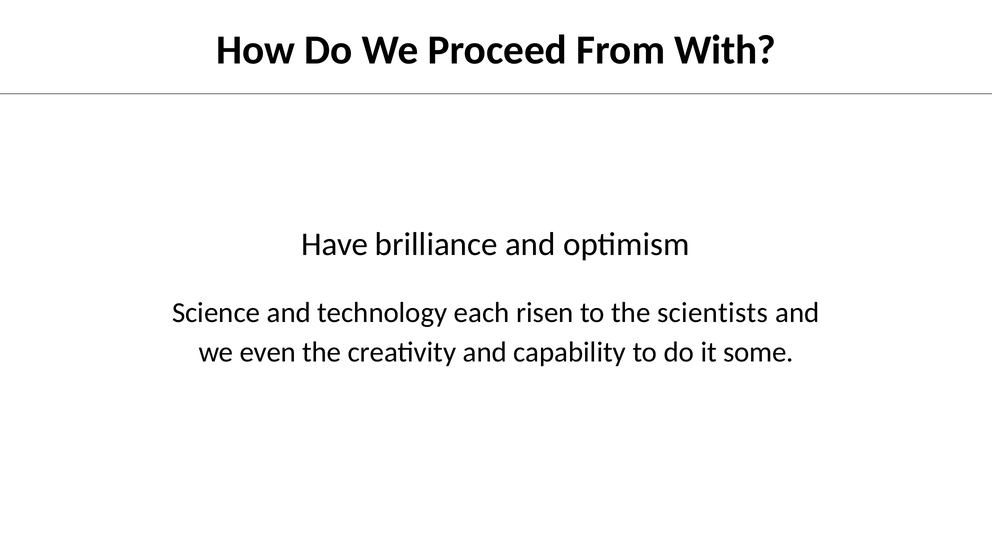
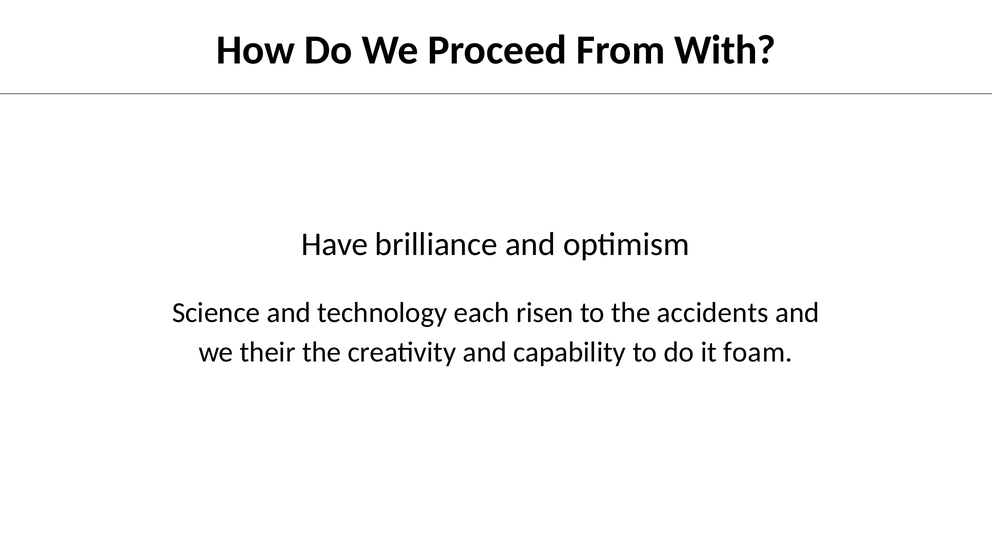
scientists: scientists -> accidents (713, 312)
even: even -> their (268, 352)
some: some -> foam (758, 352)
